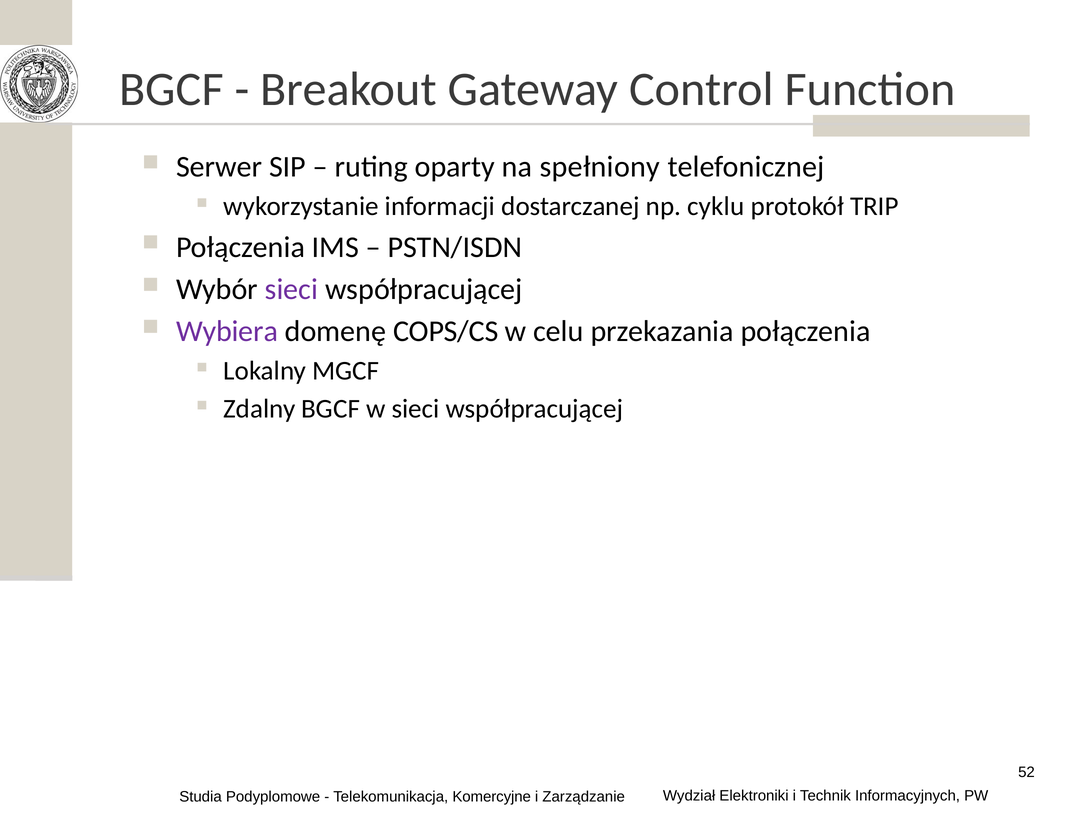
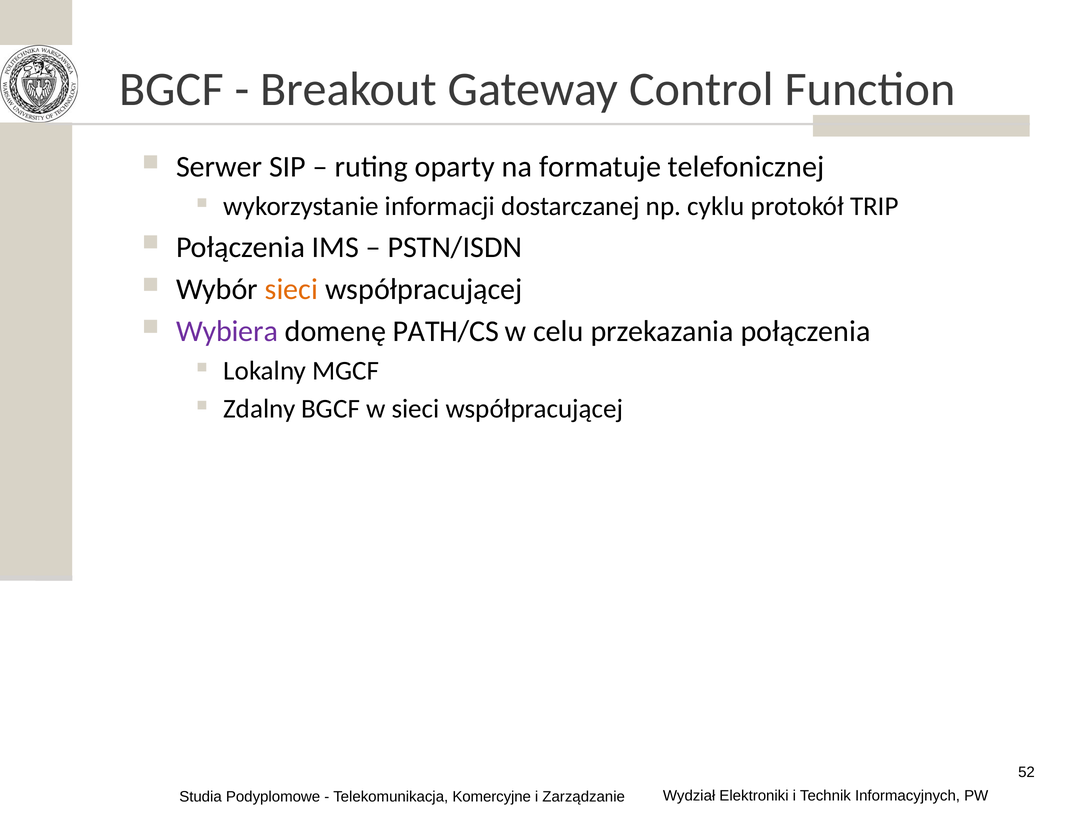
spełniony: spełniony -> formatuje (600, 167)
sieci colour: purple -> orange (291, 289)
COPS/CS: COPS/CS -> PATH/CS (446, 331)
